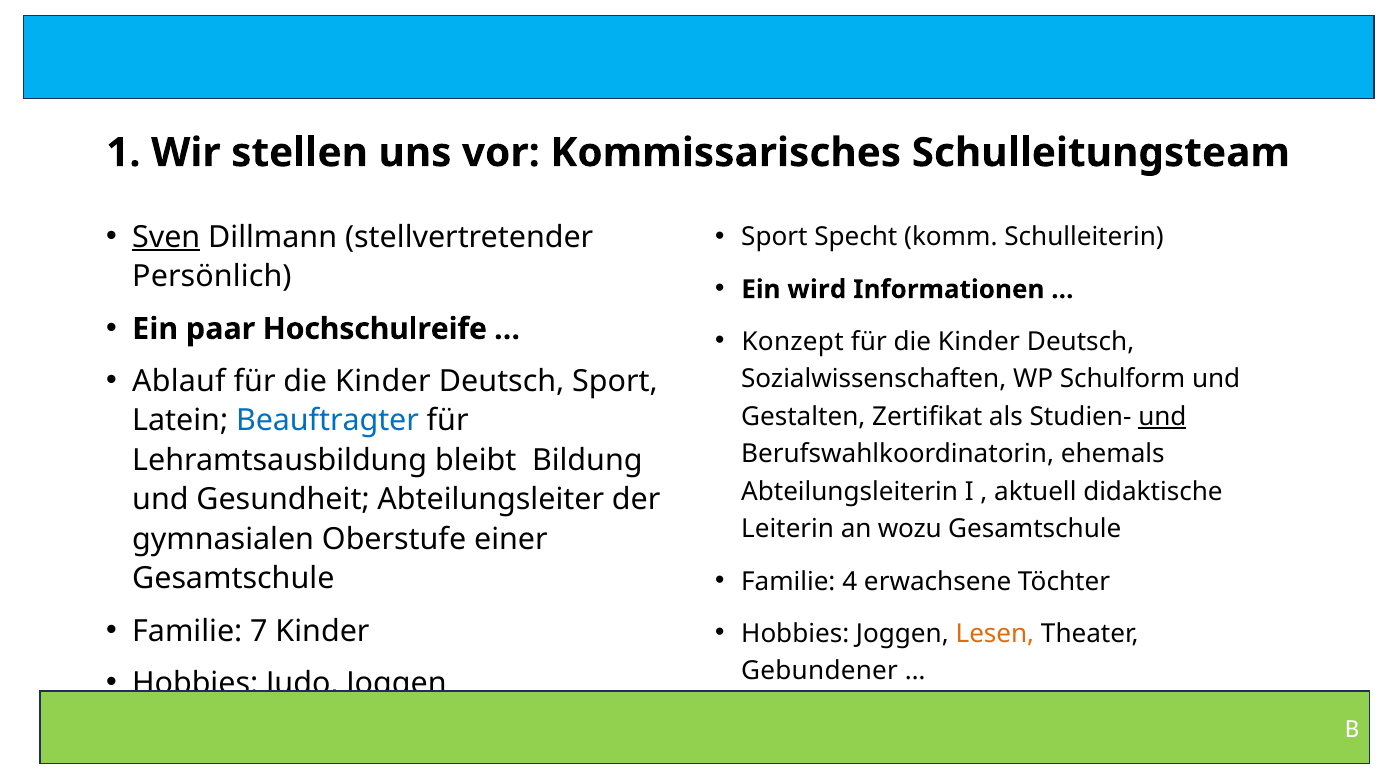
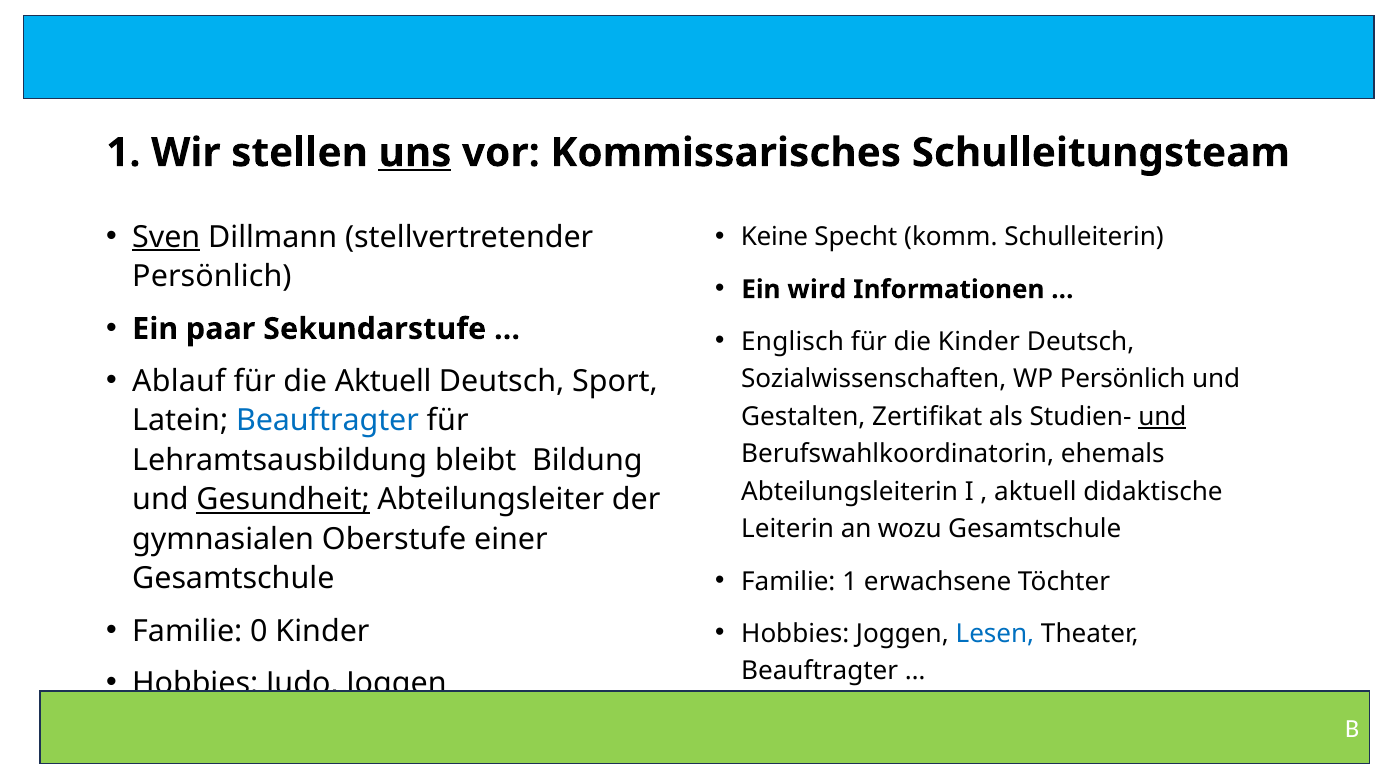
uns underline: none -> present (415, 153)
Sport: Sport -> Keine (774, 237)
Hochschulreife: Hochschulreife -> Sekundarstufe (375, 329)
Konzept: Konzept -> Englisch (793, 342)
Kinder: Kinder -> Aktuell (383, 381)
WP Schulform: Schulform -> Persönlich (1123, 379)
Gesundheit underline: none -> present (283, 500)
Familie 4: 4 -> 1 (850, 581)
7: 7 -> 0 (259, 631)
Lesen colour: orange -> blue (995, 634)
Gebundener: Gebundener -> Beauftragter (820, 671)
